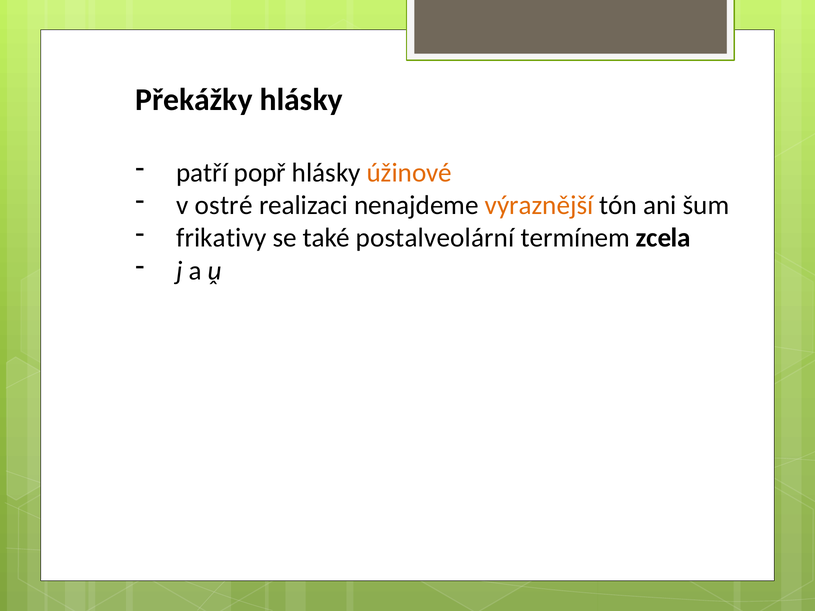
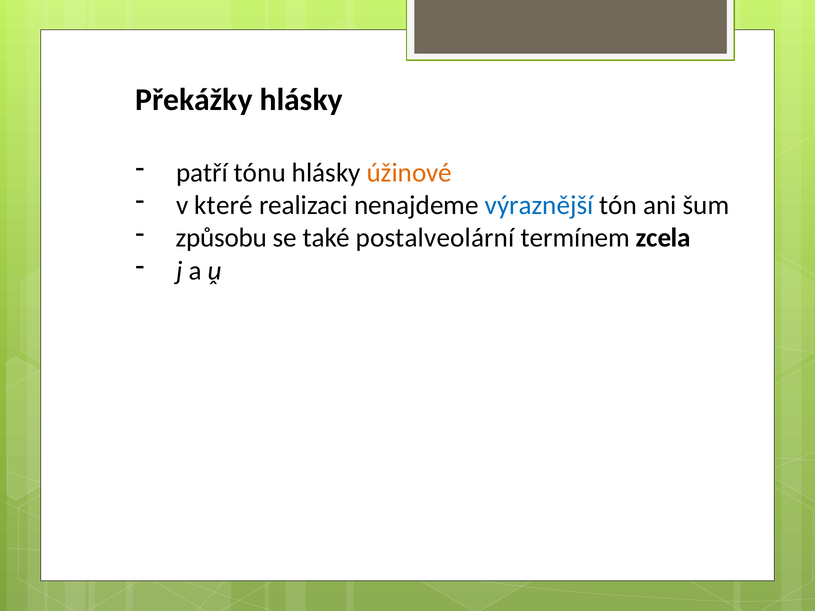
popř: popř -> tónu (260, 173)
ostré: ostré -> které (224, 205)
výraznější colour: orange -> blue (539, 205)
frikativy: frikativy -> způsobu (221, 238)
